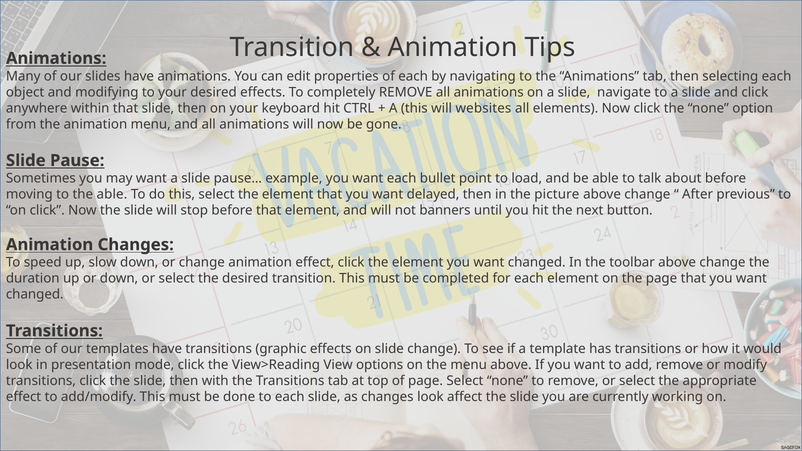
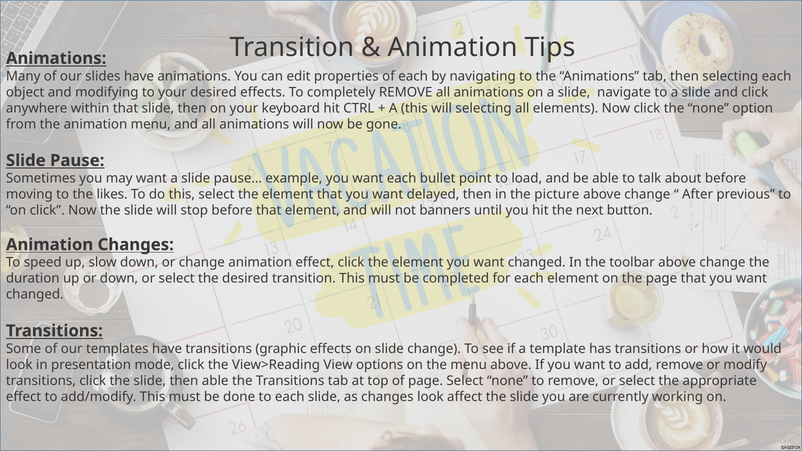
will websites: websites -> selecting (484, 108)
the able: able -> likes (112, 194)
then with: with -> able (215, 381)
